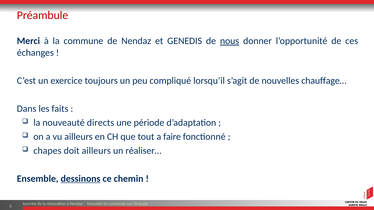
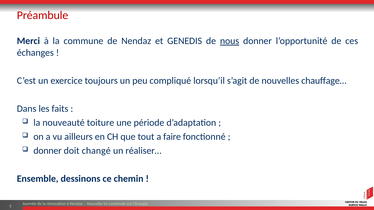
directs: directs -> toiture (101, 123)
chapes: chapes -> donner (48, 151)
doit ailleurs: ailleurs -> changé (96, 151)
dessinons underline: present -> none (81, 179)
